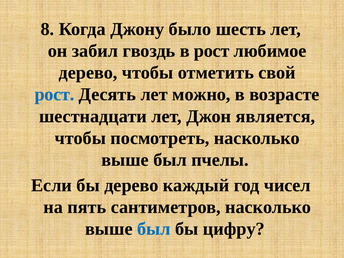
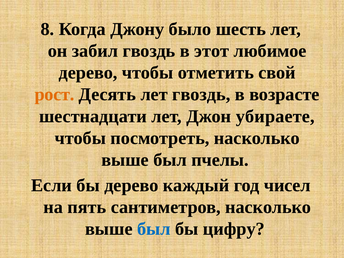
в рост: рост -> этот (212, 51)
рост colour: blue -> orange (55, 94)
лет можно: можно -> гвоздь (201, 94)
является: является -> убираете (275, 116)
